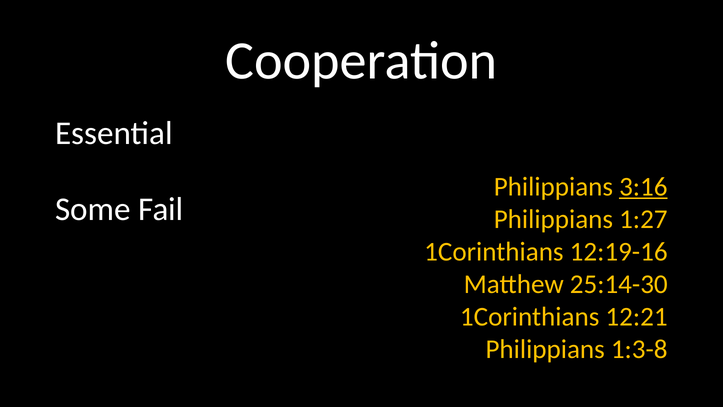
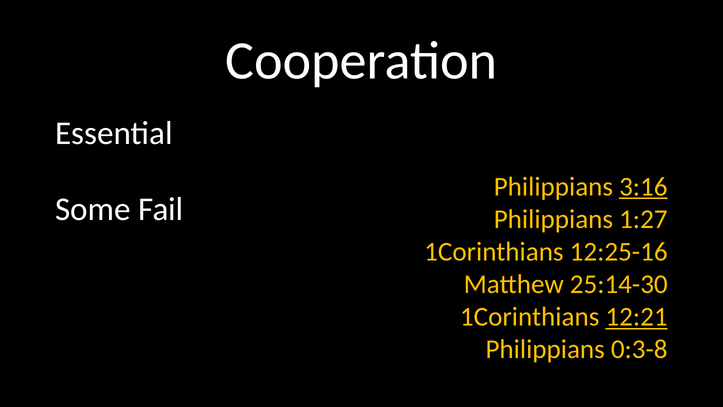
12:19-16: 12:19-16 -> 12:25-16 (619, 252)
12:21 underline: none -> present (637, 317)
1:3-8: 1:3-8 -> 0:3-8 (639, 349)
